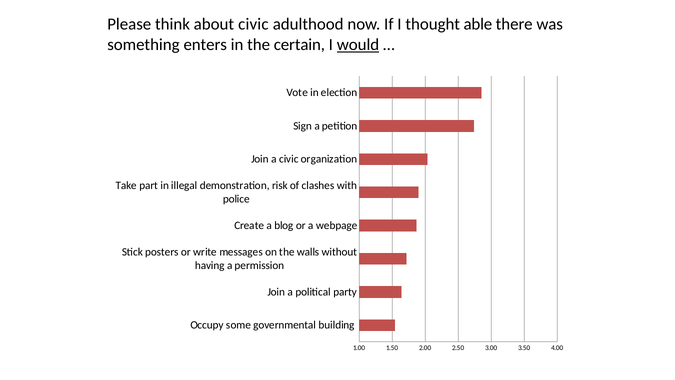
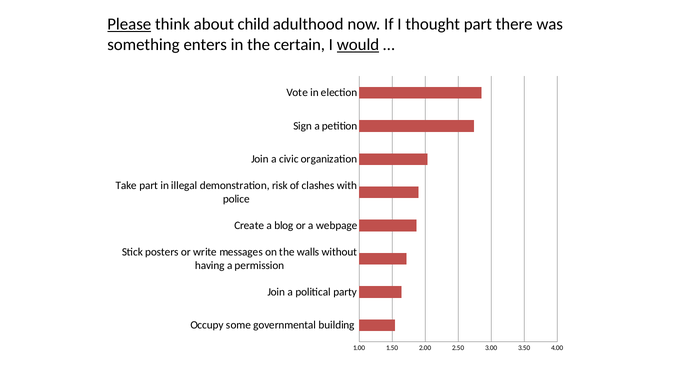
Please underline: none -> present (129, 24)
about civic: civic -> child (254, 24)
thought able: able -> part (478, 24)
